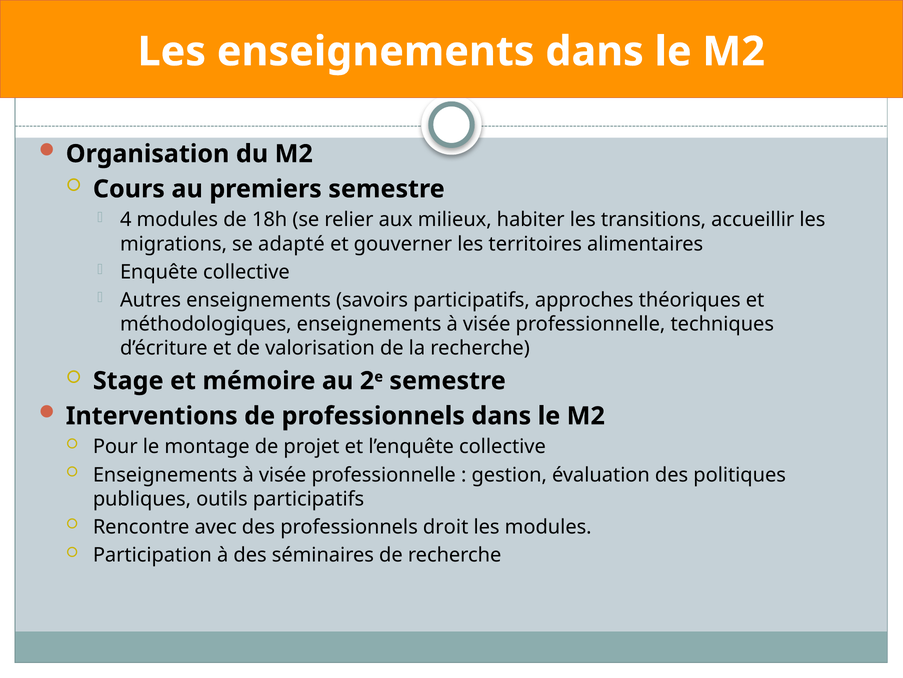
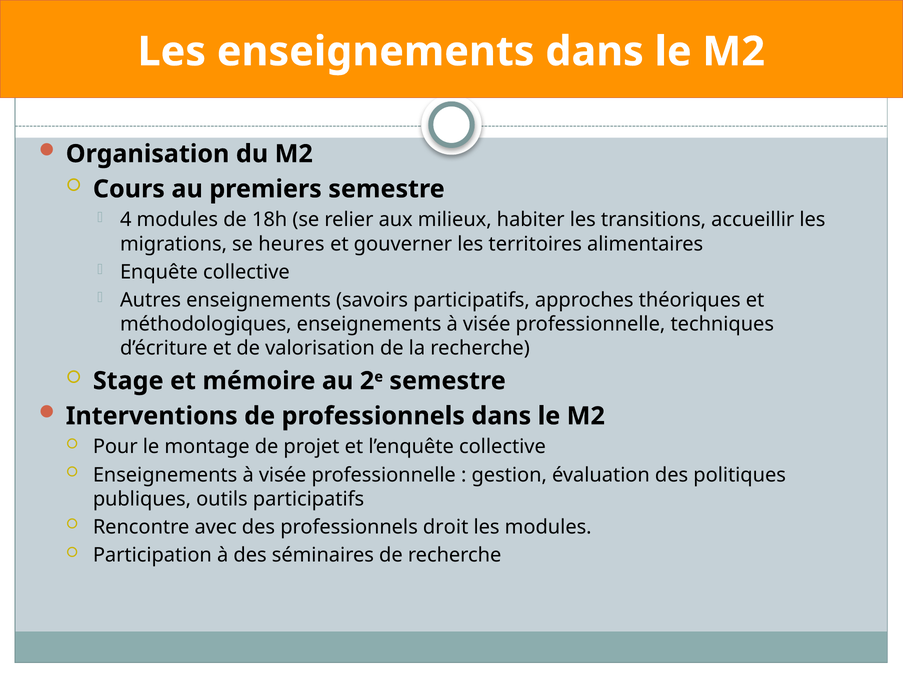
adapté: adapté -> heures (291, 244)
